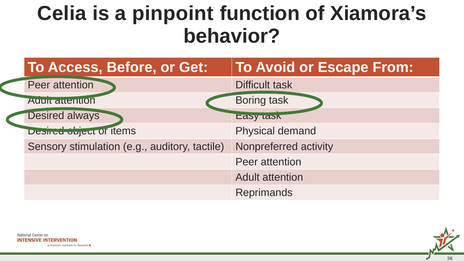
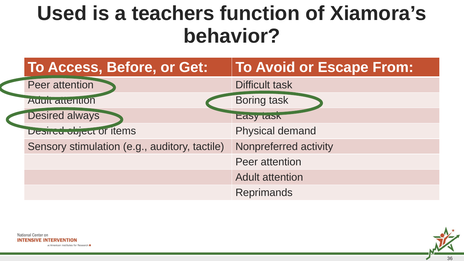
Celia: Celia -> Used (62, 13)
pinpoint: pinpoint -> teachers (173, 13)
